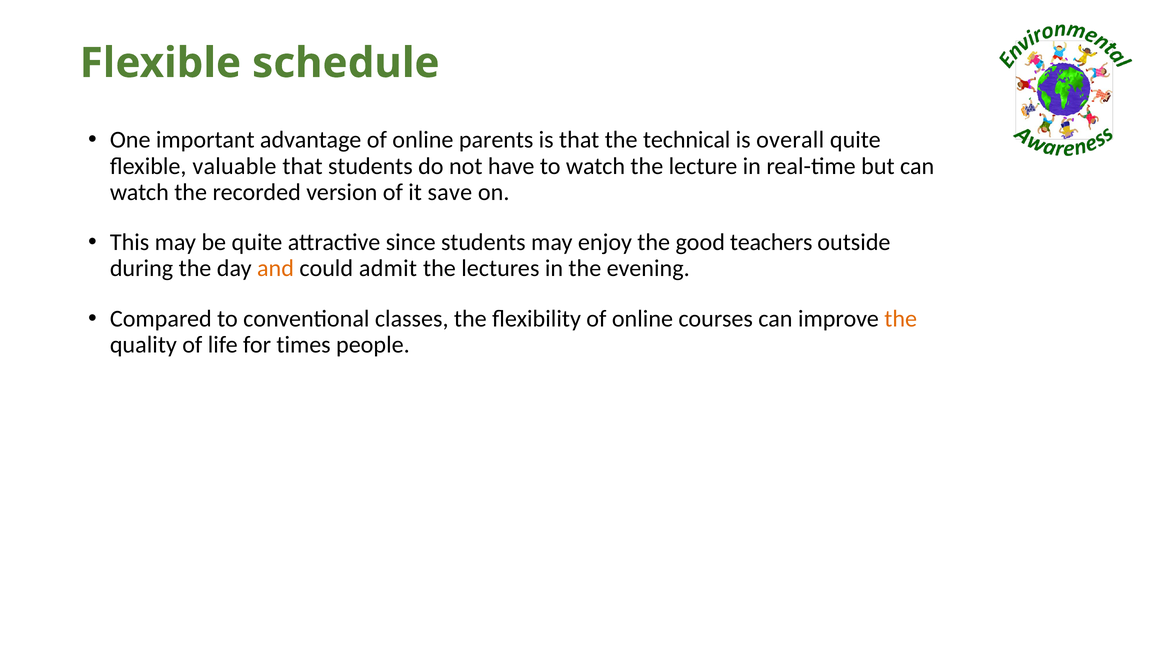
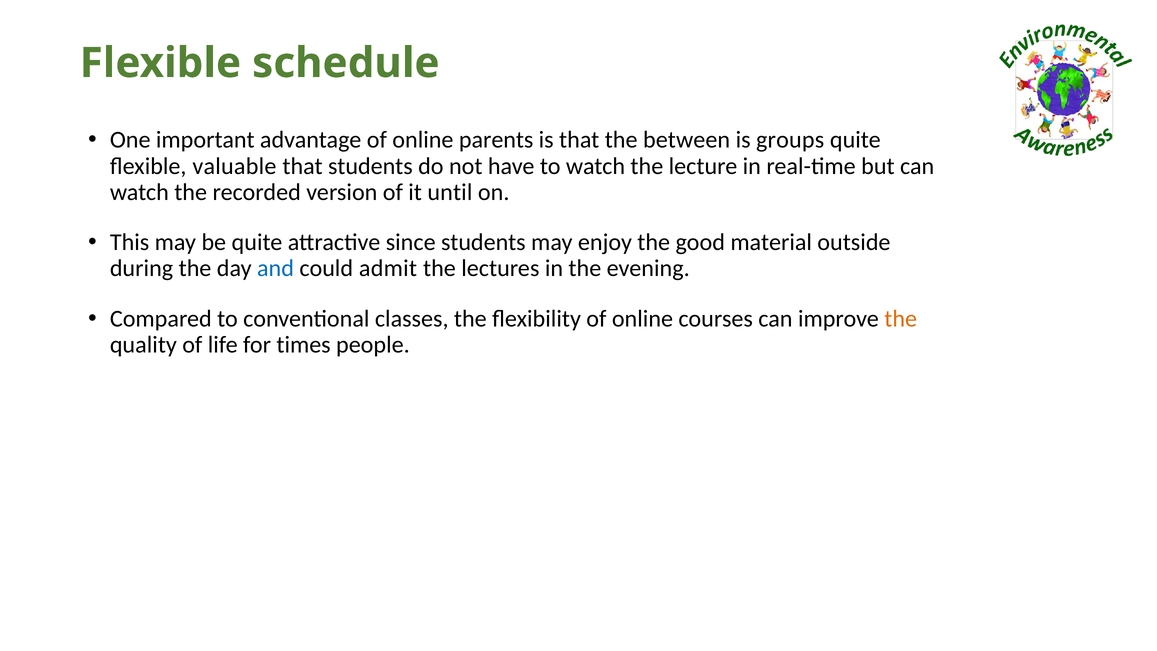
technical: technical -> between (687, 140)
overall: overall -> groups (790, 140)
save: save -> until (450, 192)
teachers: teachers -> material (771, 242)
and colour: orange -> blue (275, 268)
